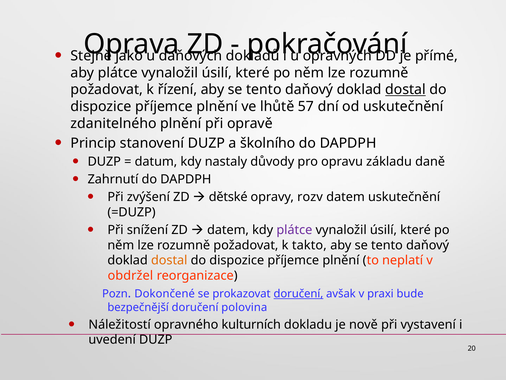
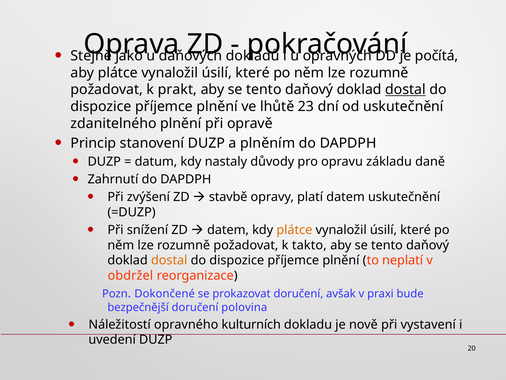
přímé: přímé -> počítá (437, 56)
řízení: řízení -> prakt (177, 89)
57: 57 -> 23 (306, 106)
školního: školního -> plněním (268, 143)
dětské: dětské -> stavbě (228, 197)
rozv: rozv -> platí (310, 197)
plátce colour: purple -> orange (294, 230)
doručení underline: present -> none (298, 293)
